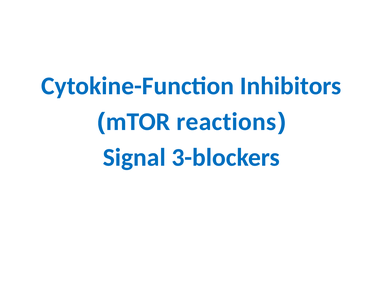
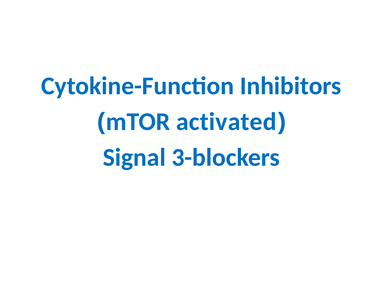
reactions: reactions -> activated (226, 122)
